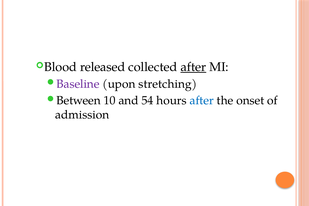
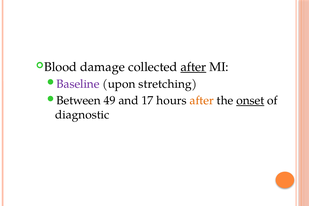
released: released -> damage (103, 67)
10: 10 -> 49 (110, 101)
54: 54 -> 17 (147, 101)
after colour: blue -> orange (202, 101)
onset underline: none -> present (250, 101)
admission: admission -> diagnostic (82, 115)
